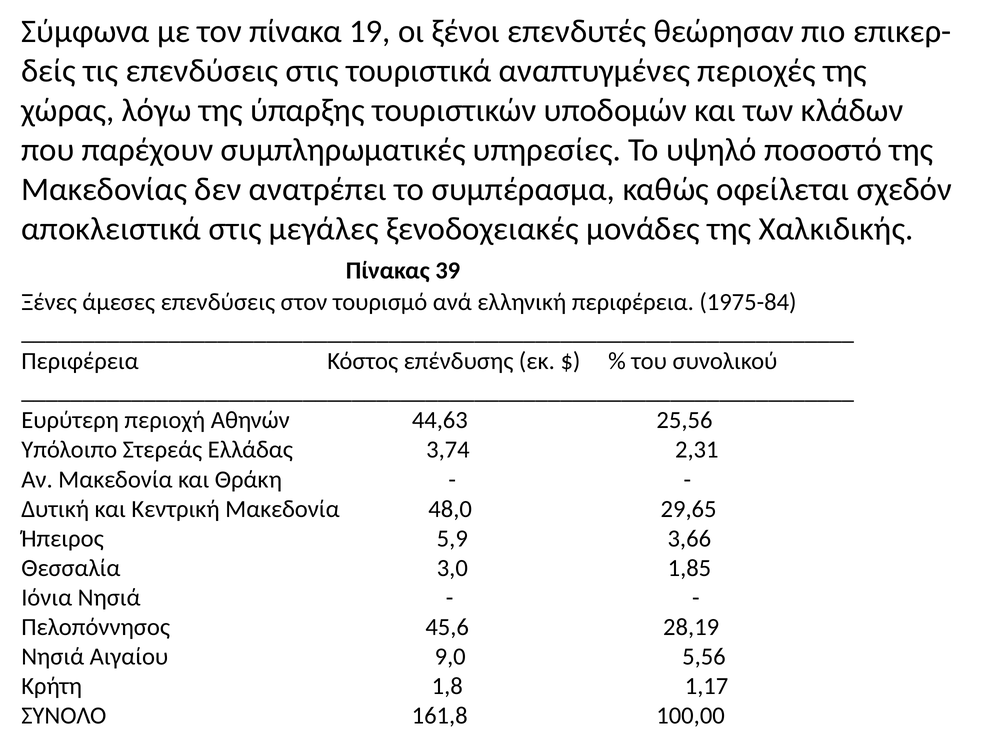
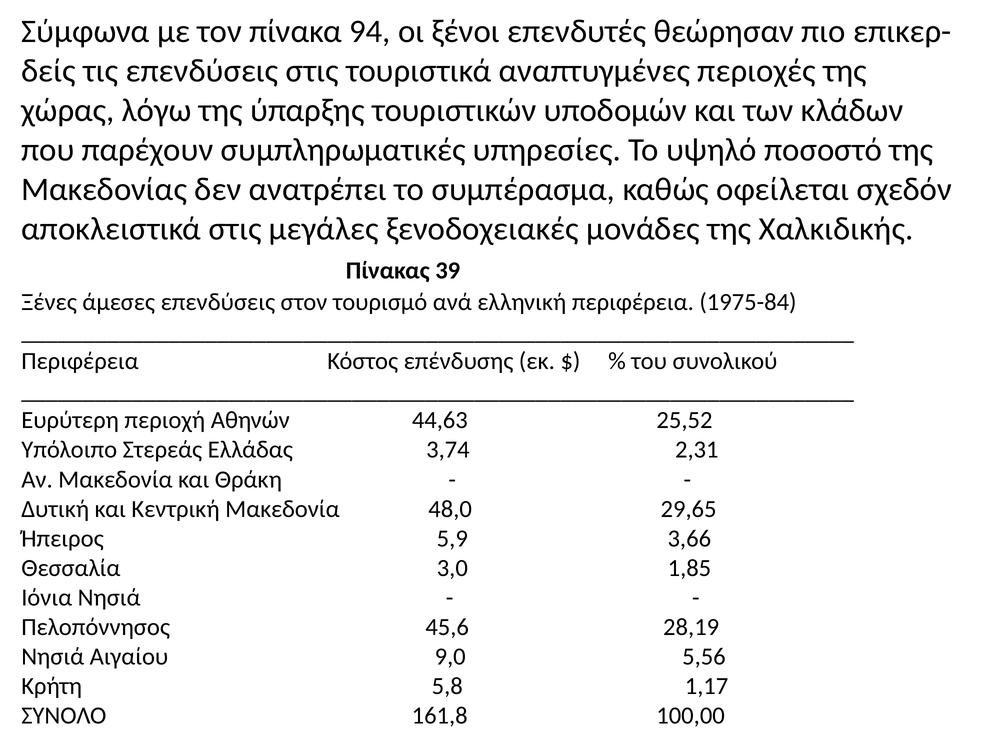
19: 19 -> 94 (370, 32)
25,56: 25,56 -> 25,52 (685, 420)
1,8: 1,8 -> 5,8 (447, 686)
